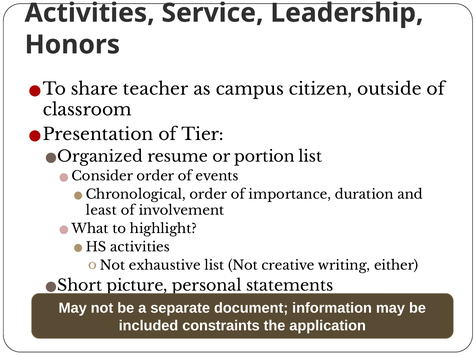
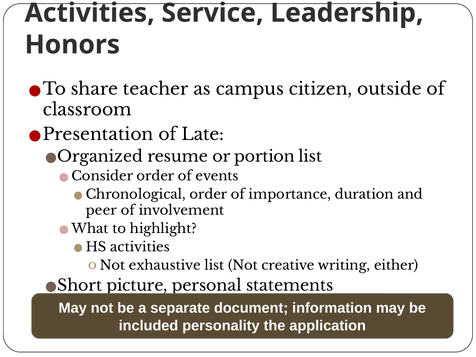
Tier: Tier -> Late (203, 134)
least: least -> peer (101, 210)
constraints: constraints -> personality (221, 326)
